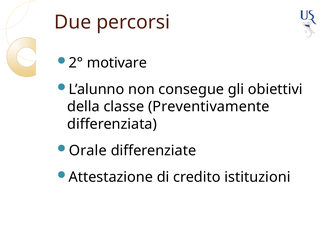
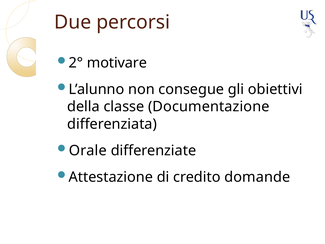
Preventivamente: Preventivamente -> Documentazione (209, 107)
istituzioni: istituzioni -> domande (257, 177)
